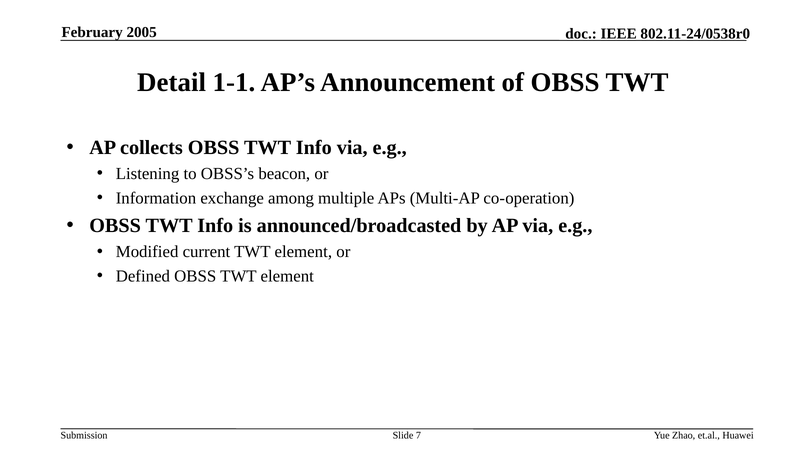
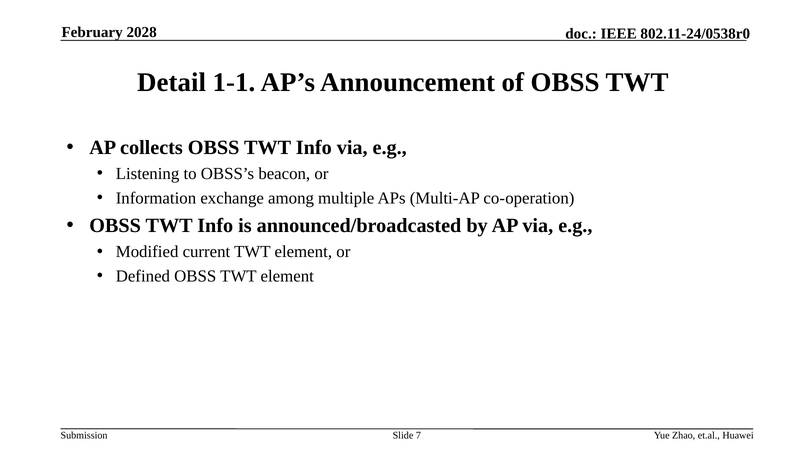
2005: 2005 -> 2028 (142, 32)
